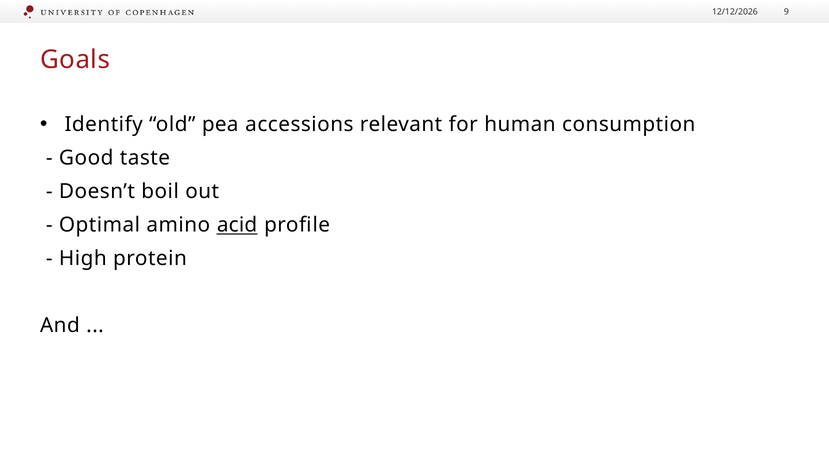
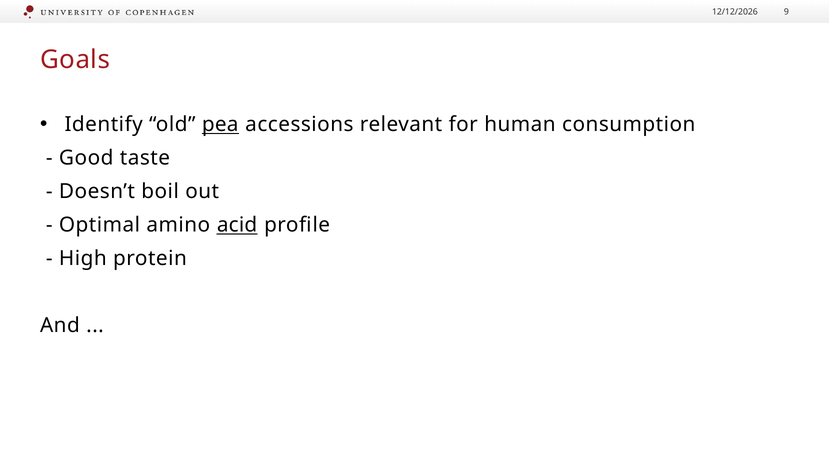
pea underline: none -> present (220, 125)
